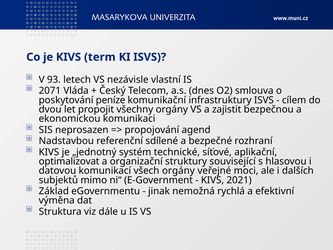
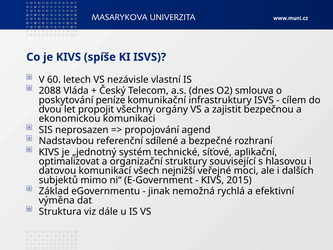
term: term -> spíše (100, 57)
93: 93 -> 60 (54, 80)
2071: 2071 -> 2088 (50, 91)
všech orgány: orgány -> nejnižší (178, 171)
2021: 2021 -> 2015 (239, 180)
